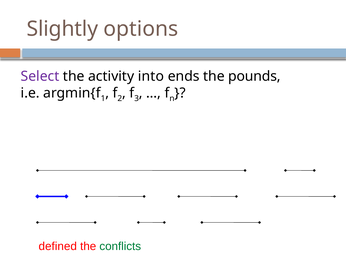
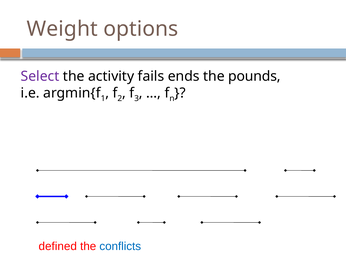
Slightly: Slightly -> Weight (62, 29)
into: into -> fails (151, 76)
conflicts colour: green -> blue (120, 246)
